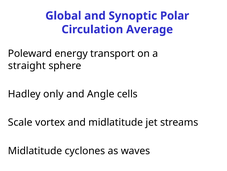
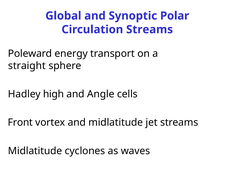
Circulation Average: Average -> Streams (150, 29)
only: only -> high (54, 94)
Scale: Scale -> Front (20, 122)
